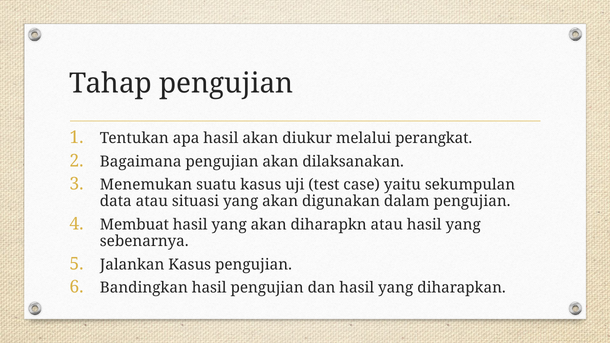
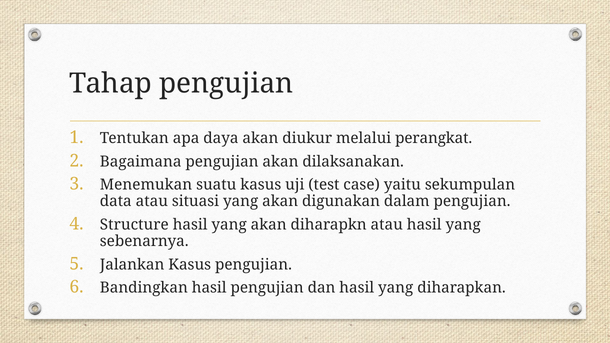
apa hasil: hasil -> daya (221, 138)
Membuat: Membuat -> Structure (134, 225)
